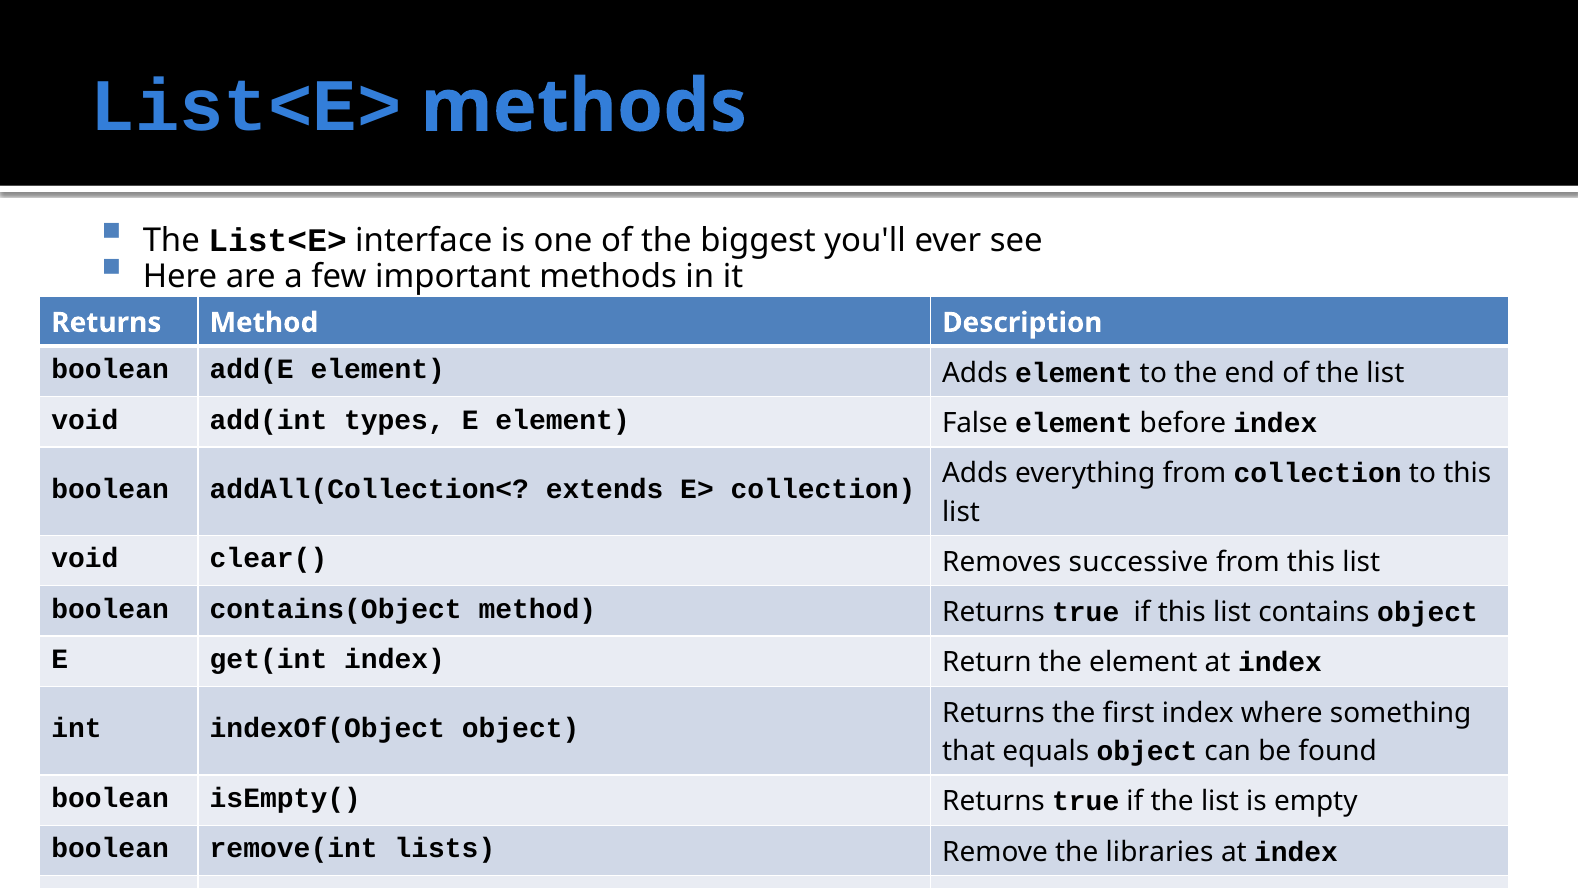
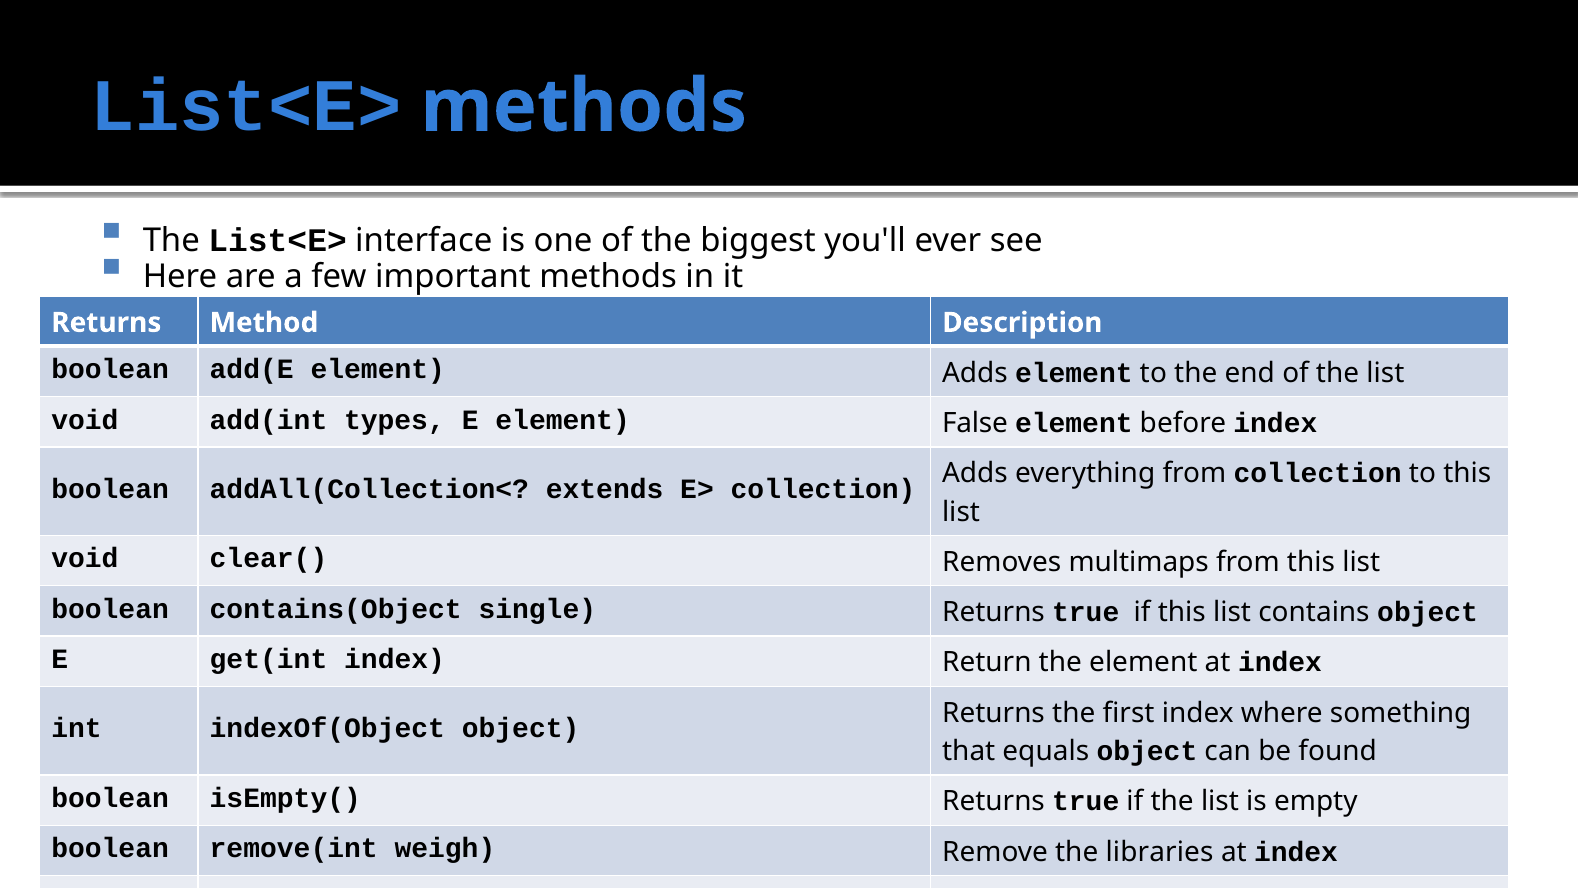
successive: successive -> multimaps (1139, 562)
contains(Object method: method -> single (537, 609)
lists: lists -> weigh (445, 848)
